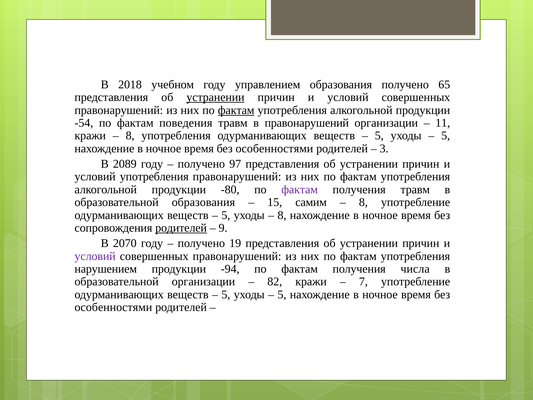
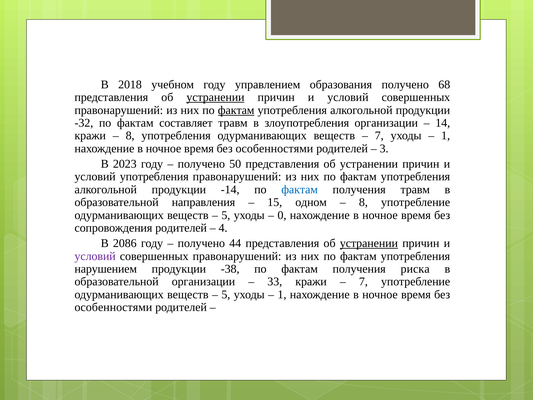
65: 65 -> 68 (444, 85)
-54: -54 -> -32 (84, 123)
поведения: поведения -> составляет (186, 123)
в правонарушений: правонарушений -> злоупотребления (307, 123)
11: 11 -> 14 (443, 123)
5: 5 -> 7 (379, 136)
5: 5 -> 1 (446, 136)
2089: 2089 -> 2023 (125, 164)
97: 97 -> 50 (235, 164)
-80: -80 -> -14 (230, 189)
фактам colour: purple -> blue (300, 189)
образовательной образования: образования -> направления (203, 202)
самим: самим -> одном (311, 202)
8: 8 -> 0 (282, 215)
родителей underline: present -> none (181, 228)
9: 9 -> 4 (223, 228)
2070: 2070 -> 2086 (125, 243)
19: 19 -> 44 (235, 243)
устранении underline: none -> present (369, 243)
-94: -94 -> -38 (230, 269)
числа: числа -> риска (415, 269)
82: 82 -> 33 (275, 282)
5: 5 -> 1 (282, 294)
